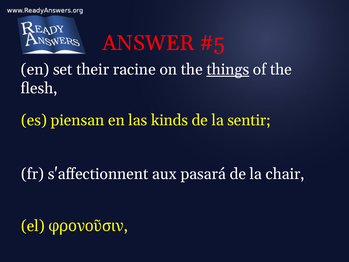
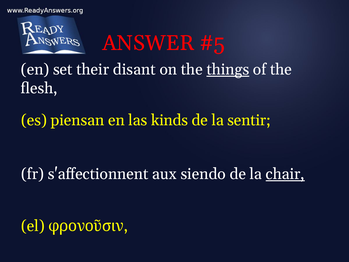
racine: racine -> disant (134, 70)
pasará: pasará -> siendo (203, 174)
chair underline: none -> present (285, 174)
